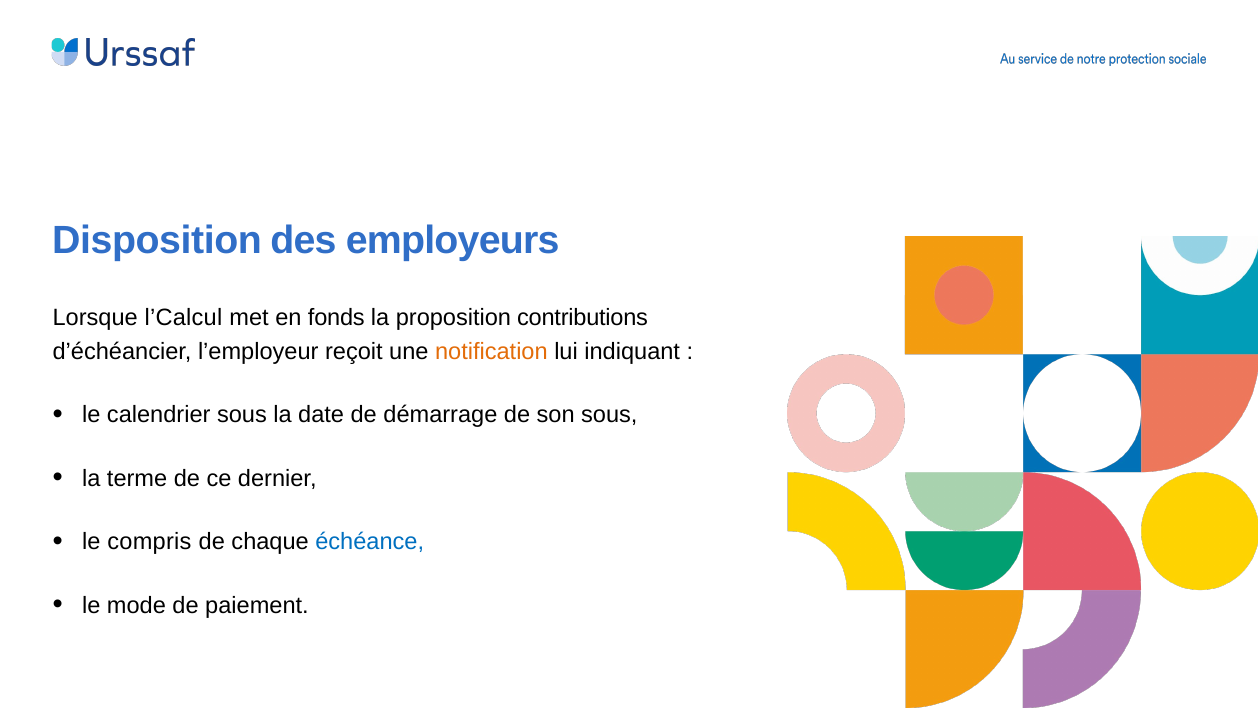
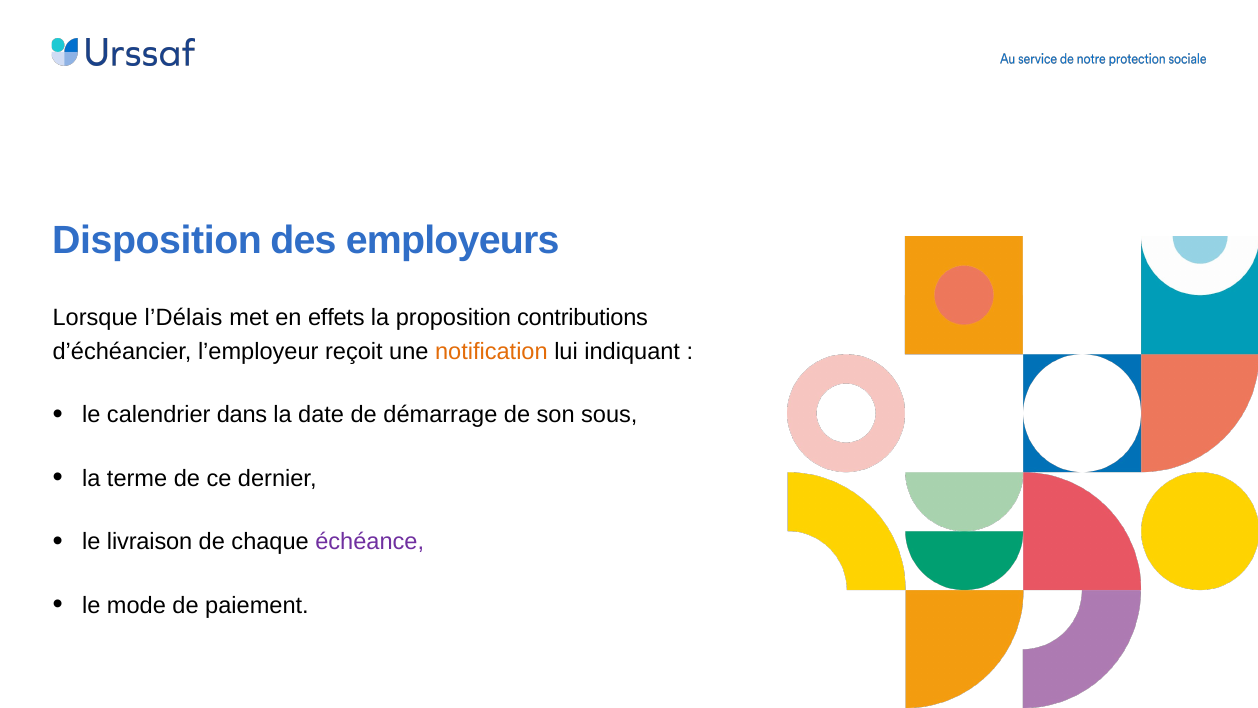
l’Calcul: l’Calcul -> l’Délais (183, 318)
fonds: fonds -> effets (336, 318)
calendrier sous: sous -> dans (242, 415)
compris: compris -> livraison (150, 542)
échéance colour: blue -> purple (370, 542)
